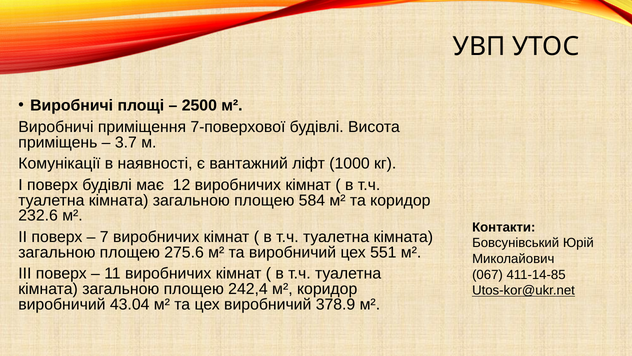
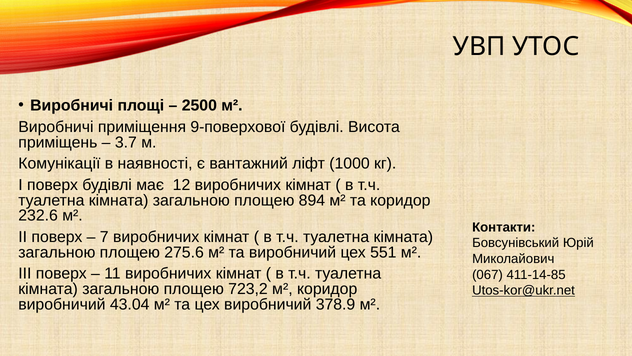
7-поверхової: 7-поверхової -> 9-поверхової (238, 127)
584: 584 -> 894 (312, 200)
242,4: 242,4 -> 723,2 (248, 289)
